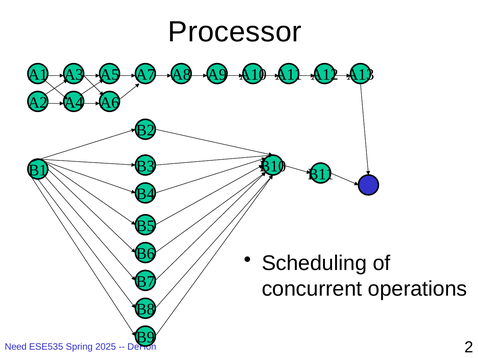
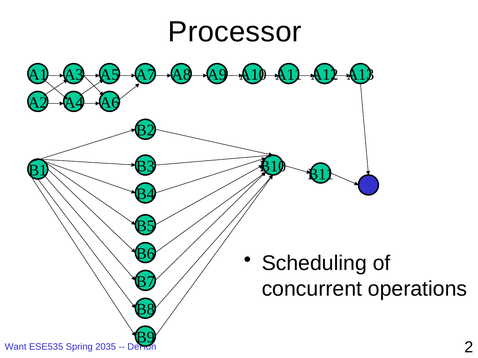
Need: Need -> Want (16, 347)
2025: 2025 -> 2035 (106, 347)
